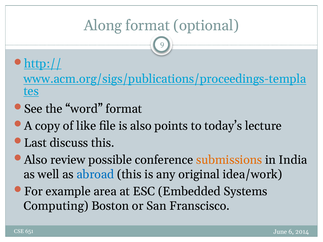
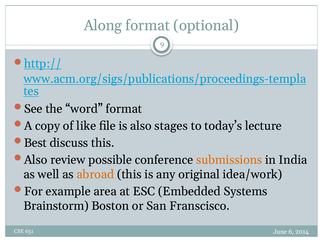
points: points -> stages (171, 126)
Last: Last -> Best (35, 143)
abroad colour: blue -> orange (95, 174)
Computing: Computing -> Brainstorm (56, 206)
